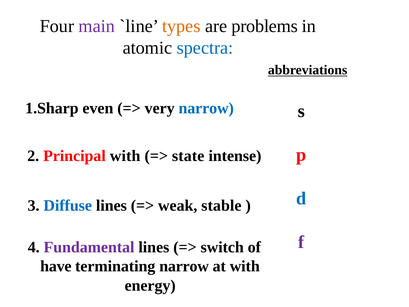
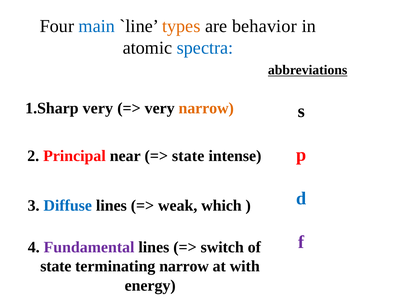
main colour: purple -> blue (97, 26)
problems: problems -> behavior (264, 26)
even: even -> very (98, 108)
narrow colour: blue -> orange (206, 108)
Principal with: with -> near (125, 156)
stable: stable -> which (221, 205)
have: have -> state (56, 266)
